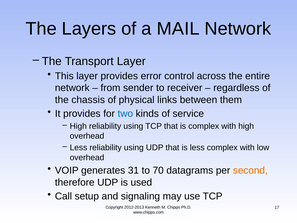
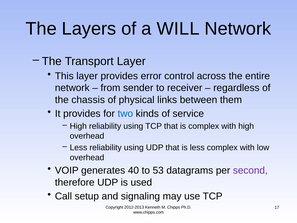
MAIL: MAIL -> WILL (178, 29)
31: 31 -> 40 (133, 170)
70: 70 -> 53 (158, 170)
second colour: orange -> purple (250, 170)
